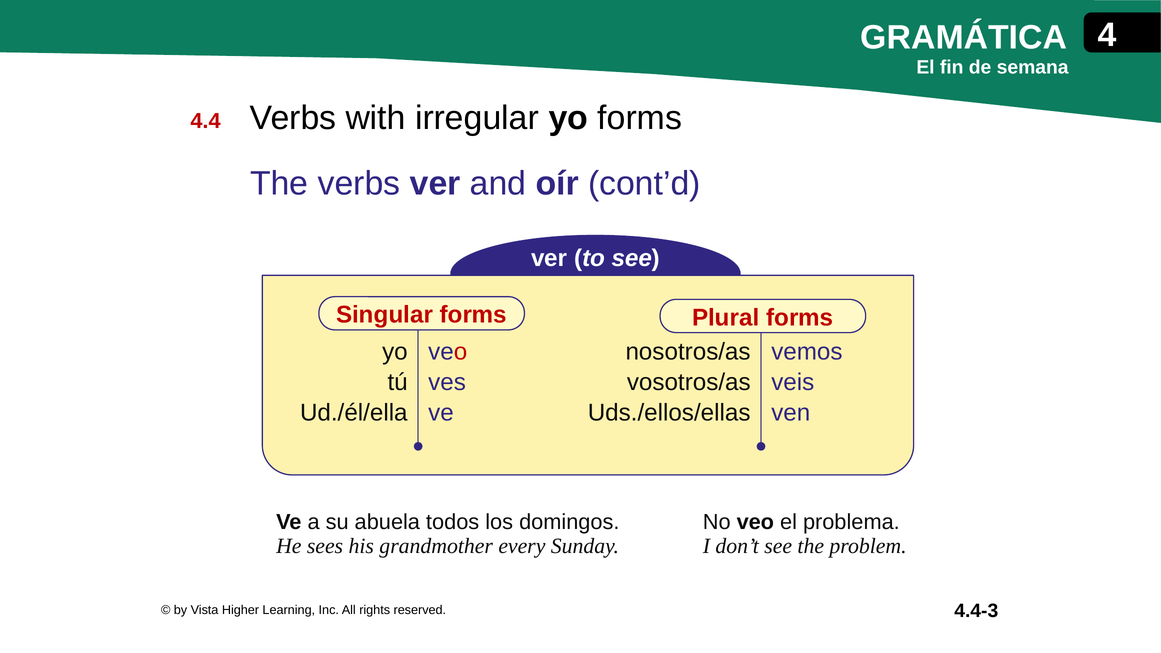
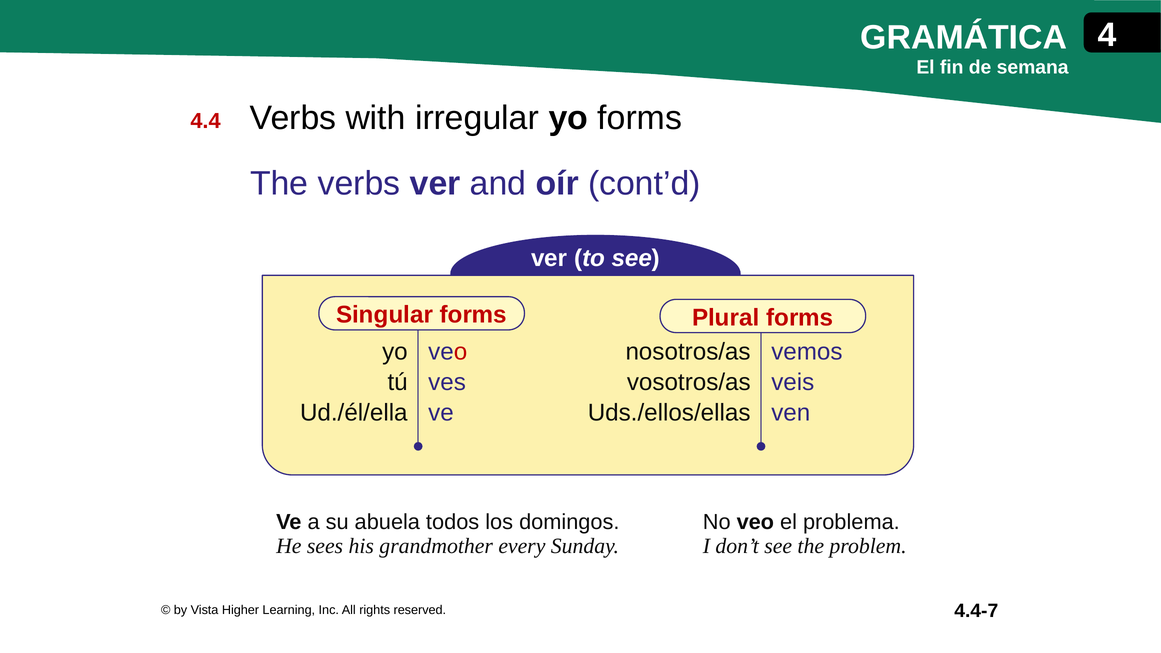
4.4-3: 4.4-3 -> 4.4-7 (976, 611)
